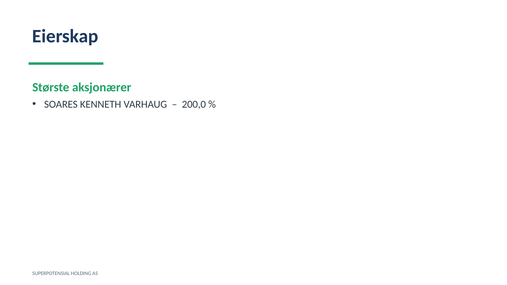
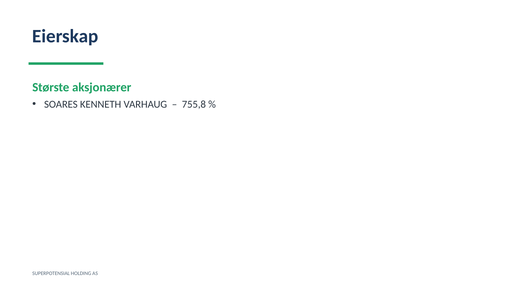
200,0: 200,0 -> 755,8 (194, 104)
